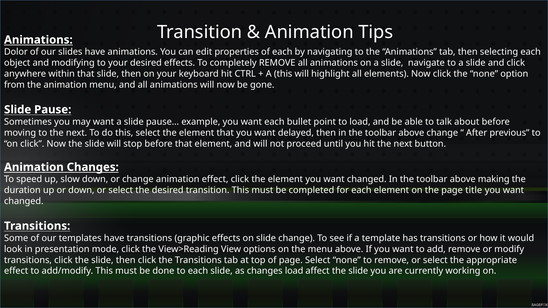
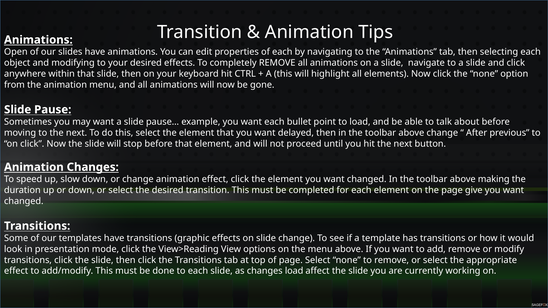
Dolor: Dolor -> Open (16, 52)
title: title -> give (474, 190)
